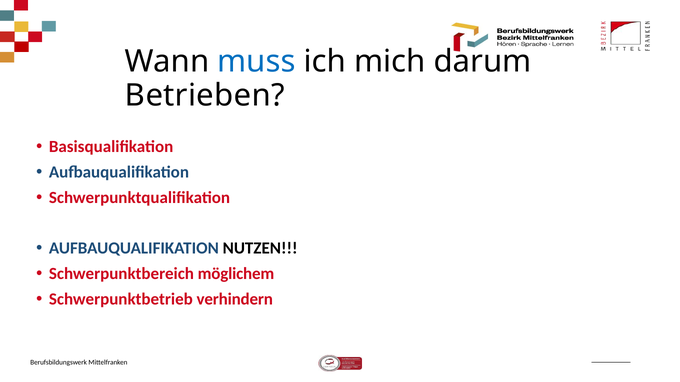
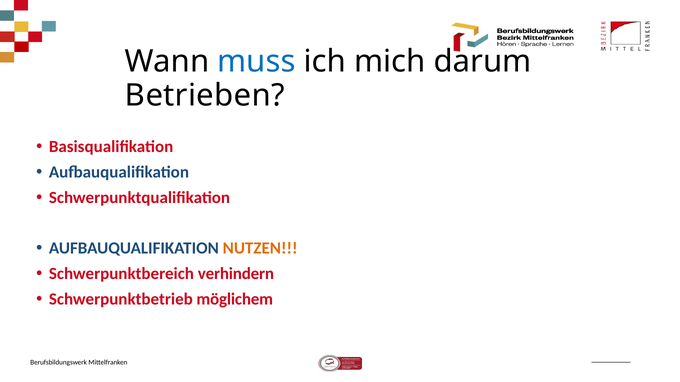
NUTZEN colour: black -> orange (260, 249)
möglichem: möglichem -> verhindern (236, 274)
verhindern: verhindern -> möglichem (235, 299)
